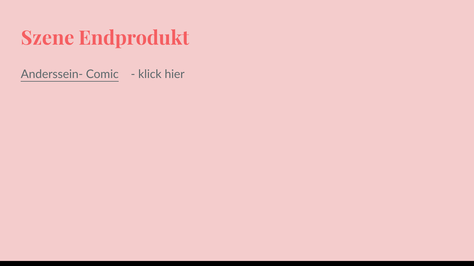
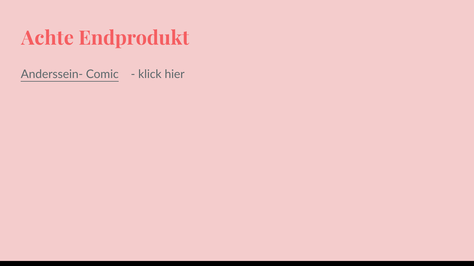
Szene: Szene -> Achte (47, 38)
